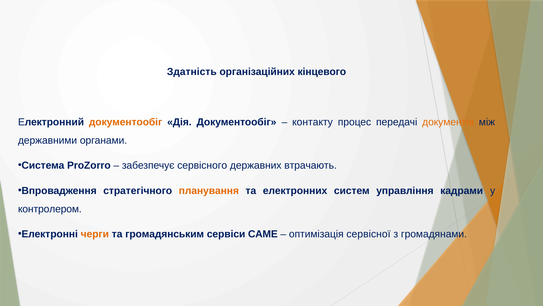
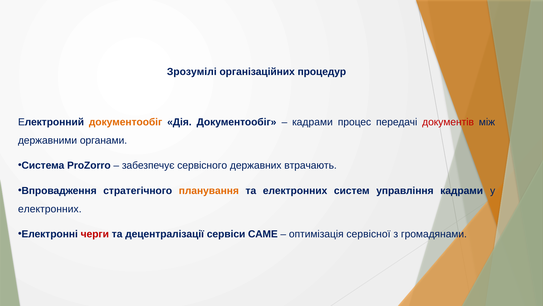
Здатність: Здатність -> Зрозумілі (192, 72)
кінцевого: кінцевого -> процедур (322, 72)
контакту: контакту -> кадрами (312, 122)
документів colour: orange -> red (448, 122)
контролером: контролером -> електронних (50, 209)
черги colour: orange -> red (95, 234)
громадянським: громадянським -> децентралізації (165, 234)
